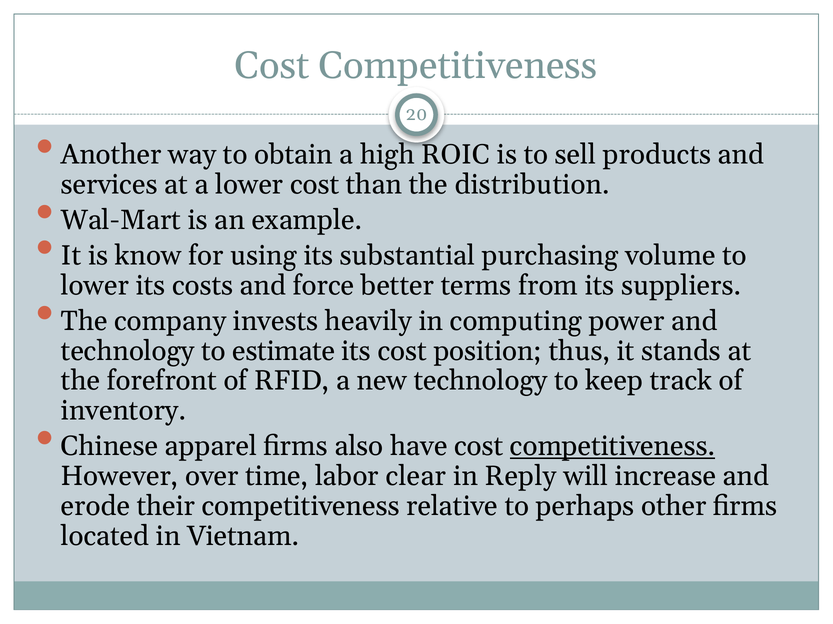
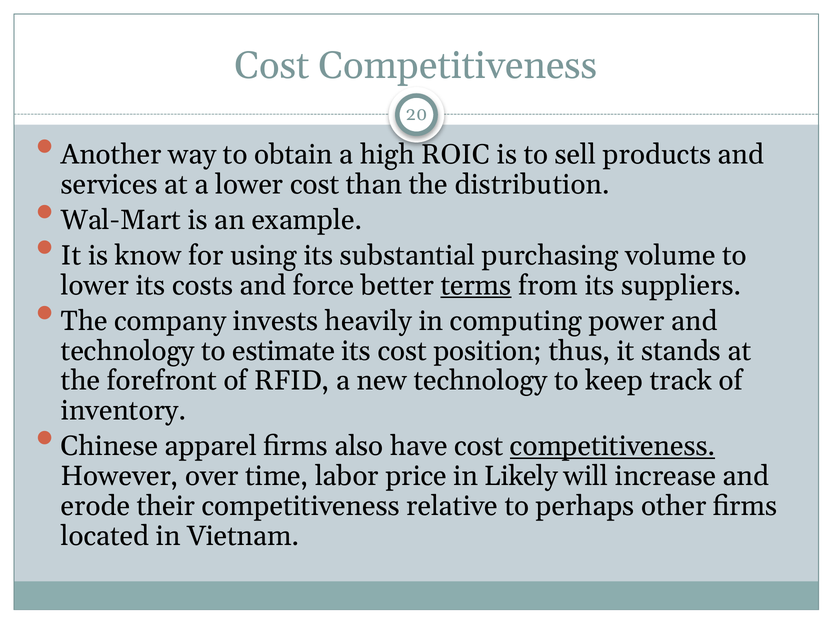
terms underline: none -> present (476, 286)
clear: clear -> price (416, 477)
Reply: Reply -> Likely (521, 477)
